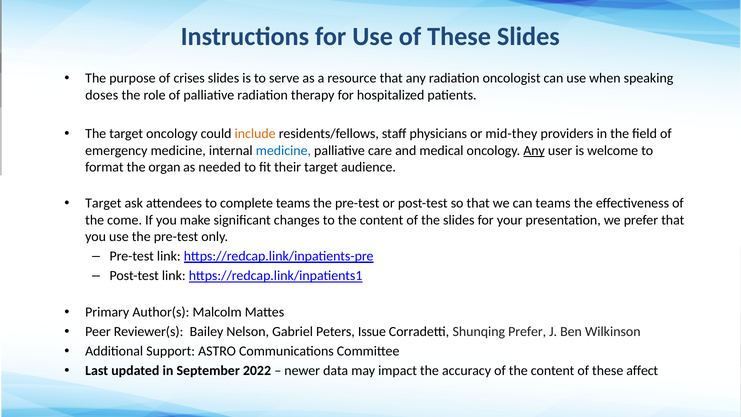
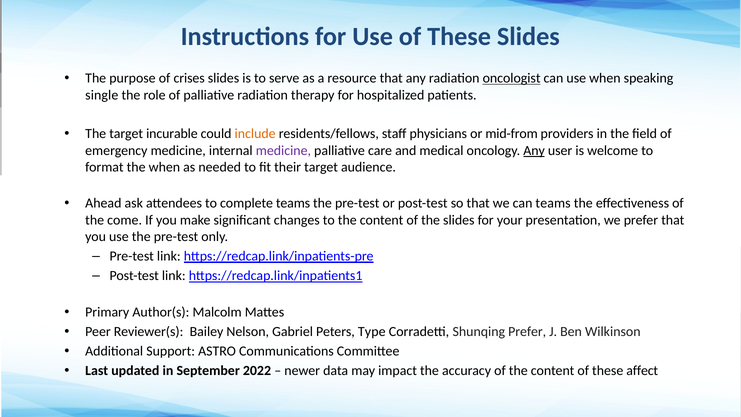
oncologist underline: none -> present (512, 78)
doses: doses -> single (102, 95)
target oncology: oncology -> incurable (172, 134)
mid-they: mid-they -> mid-from (512, 134)
medicine colour: blue -> purple (283, 150)
the organ: organ -> when (164, 167)
Target: Target -> Ahead (103, 203)
Issue: Issue -> Type (372, 332)
